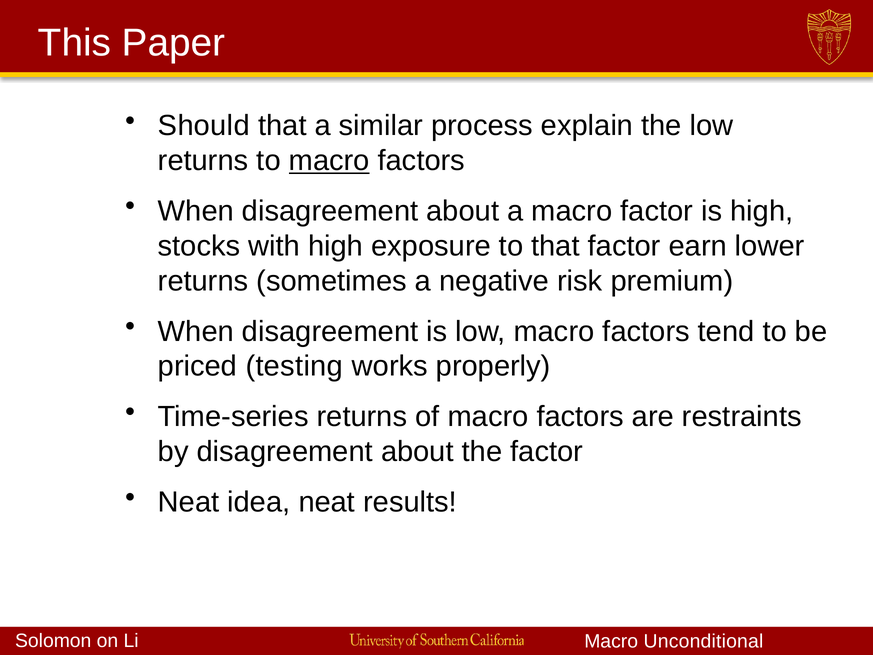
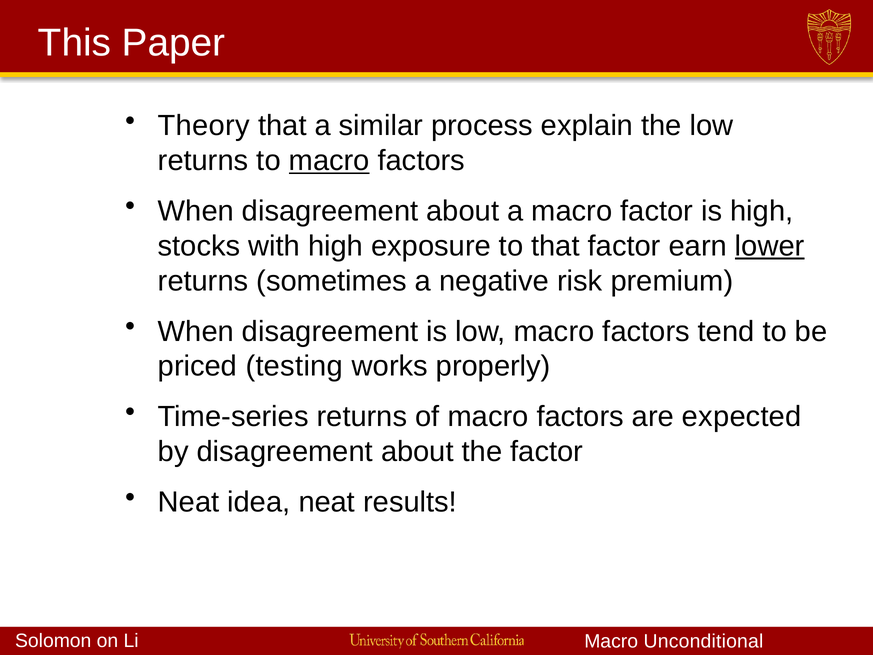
Should: Should -> Theory (204, 126)
lower underline: none -> present (770, 246)
restraints: restraints -> expected (742, 417)
